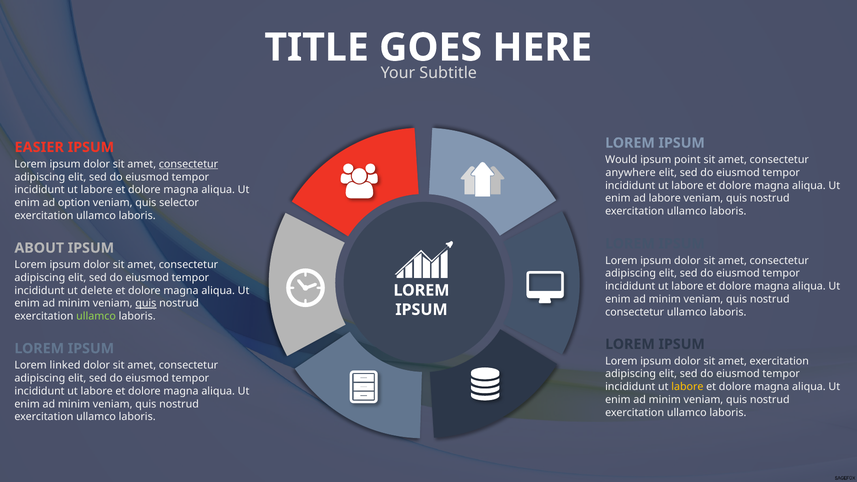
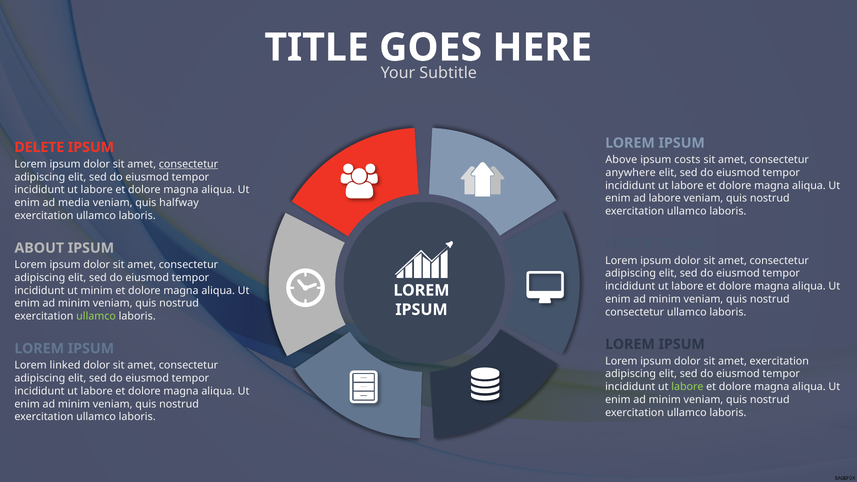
EASIER: EASIER -> DELETE (39, 147)
Would: Would -> Above (621, 160)
point: point -> costs (687, 160)
option: option -> media (74, 203)
selector: selector -> halfway (179, 203)
ut delete: delete -> minim (97, 291)
quis underline: present -> none (146, 303)
labore colour: yellow -> light green (687, 387)
